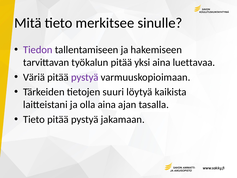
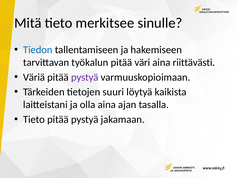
Tiedon colour: purple -> blue (38, 50)
yksi: yksi -> väri (142, 62)
luettavaa: luettavaa -> riittävästi (194, 62)
